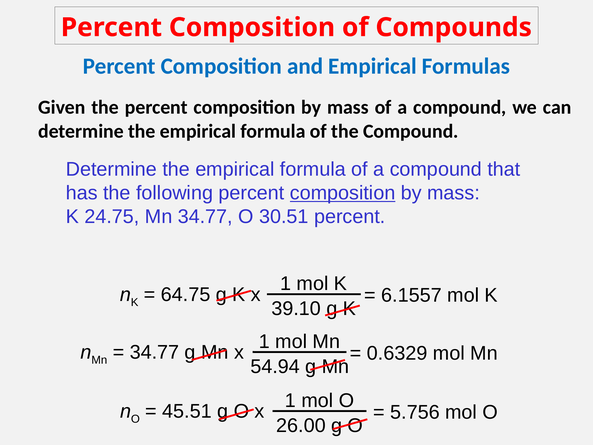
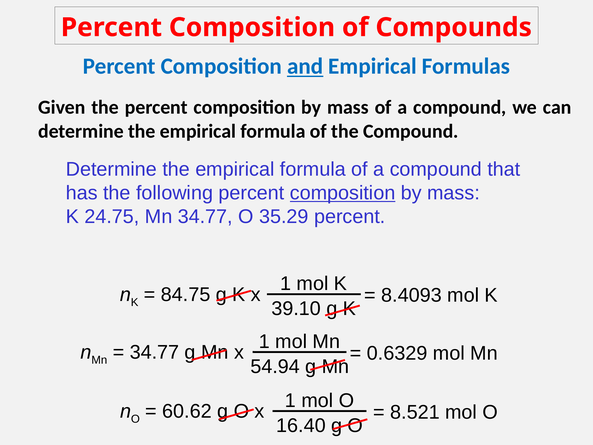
and underline: none -> present (305, 66)
30.51: 30.51 -> 35.29 (284, 217)
64.75: 64.75 -> 84.75 (186, 294)
6.1557: 6.1557 -> 8.4093 (412, 295)
45.51: 45.51 -> 60.62 (187, 411)
5.756: 5.756 -> 8.521 (415, 412)
26.00: 26.00 -> 16.40 (301, 425)
